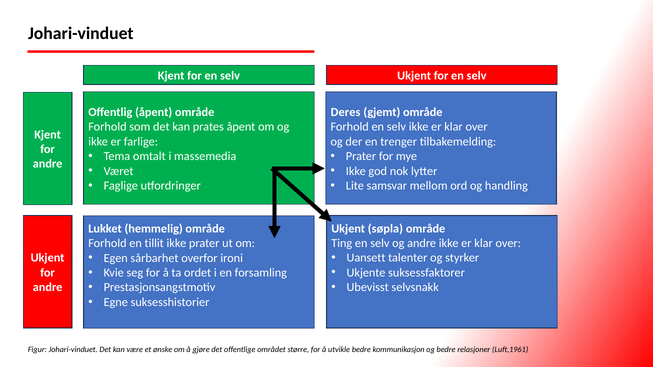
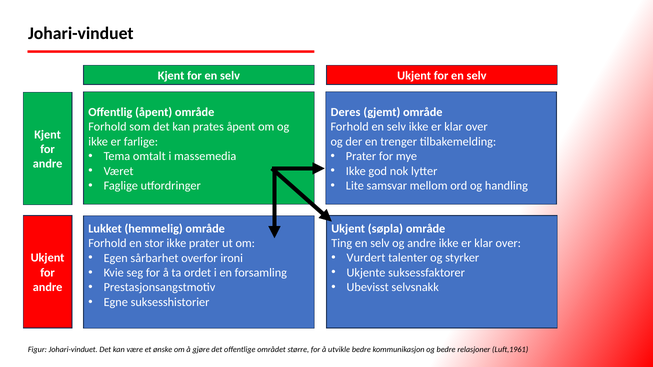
tillit: tillit -> stor (154, 244)
Uansett: Uansett -> Vurdert (366, 258)
